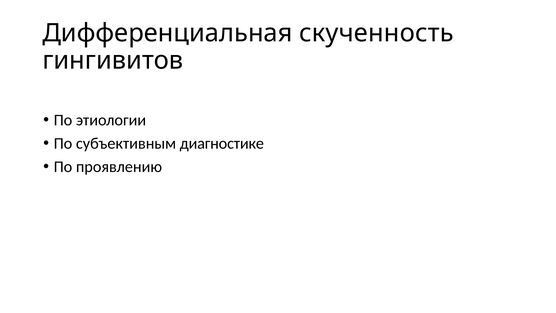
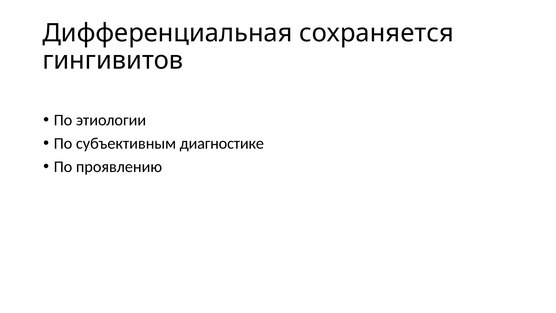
скученность: скученность -> сохраняется (376, 33)
